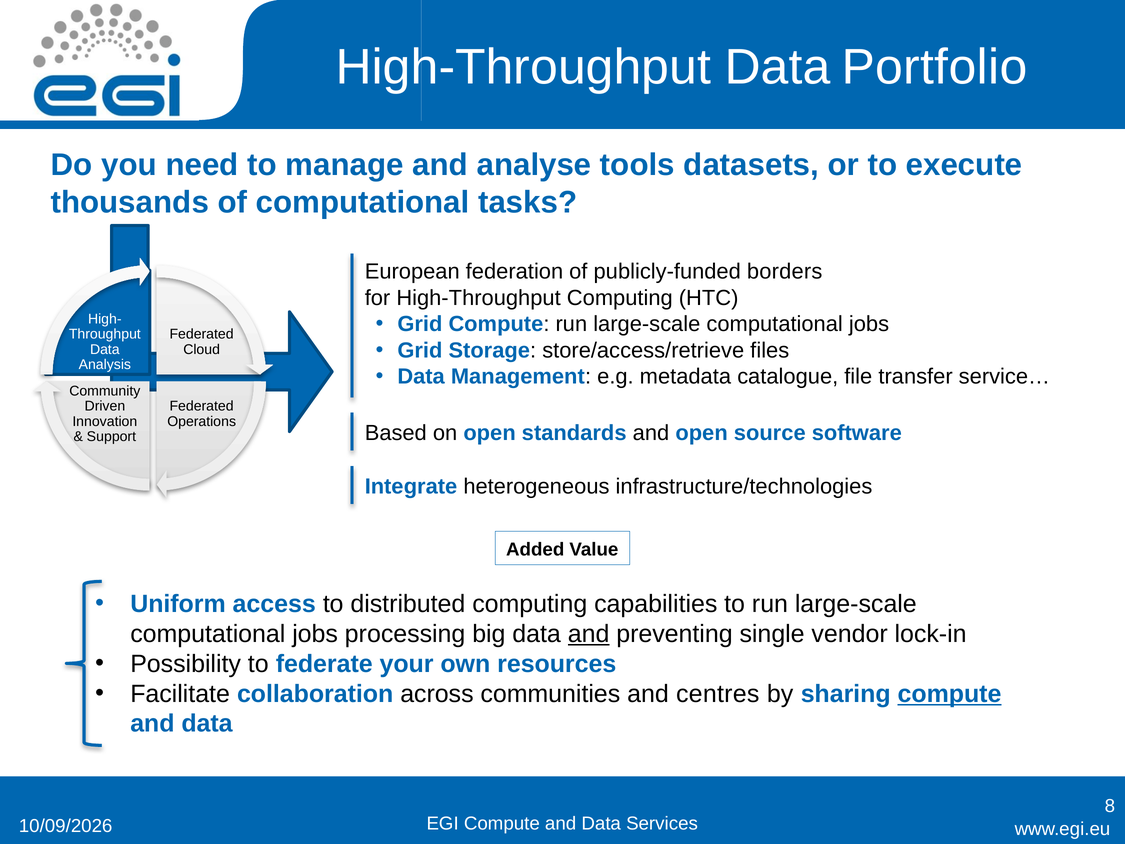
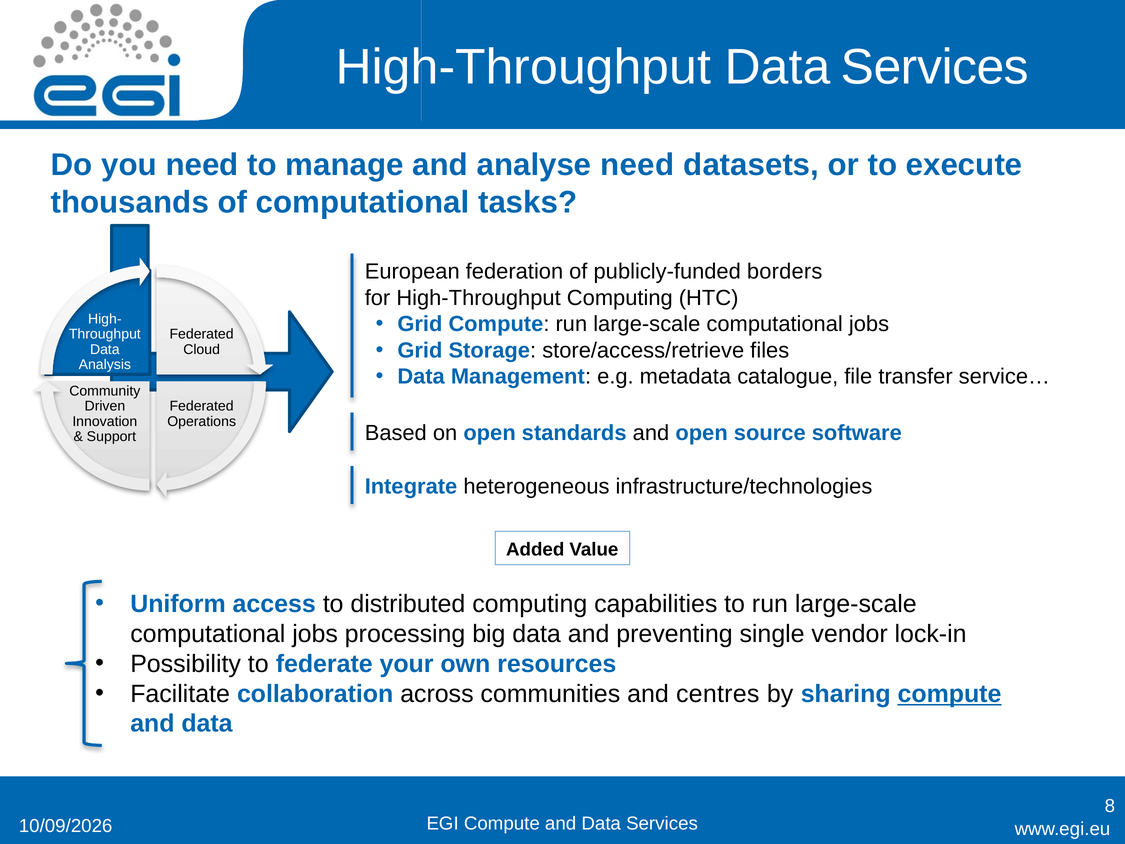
High-Throughput Data Portfolio: Portfolio -> Services (935, 67)
analyse tools: tools -> need (637, 165)
and underline: present -> none (589, 634)
